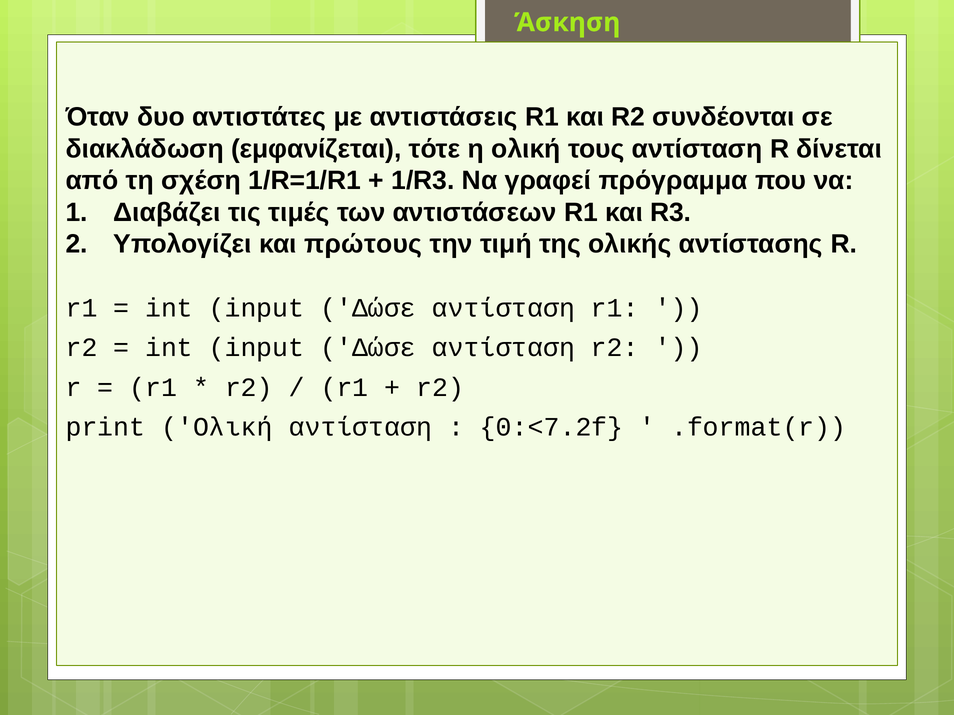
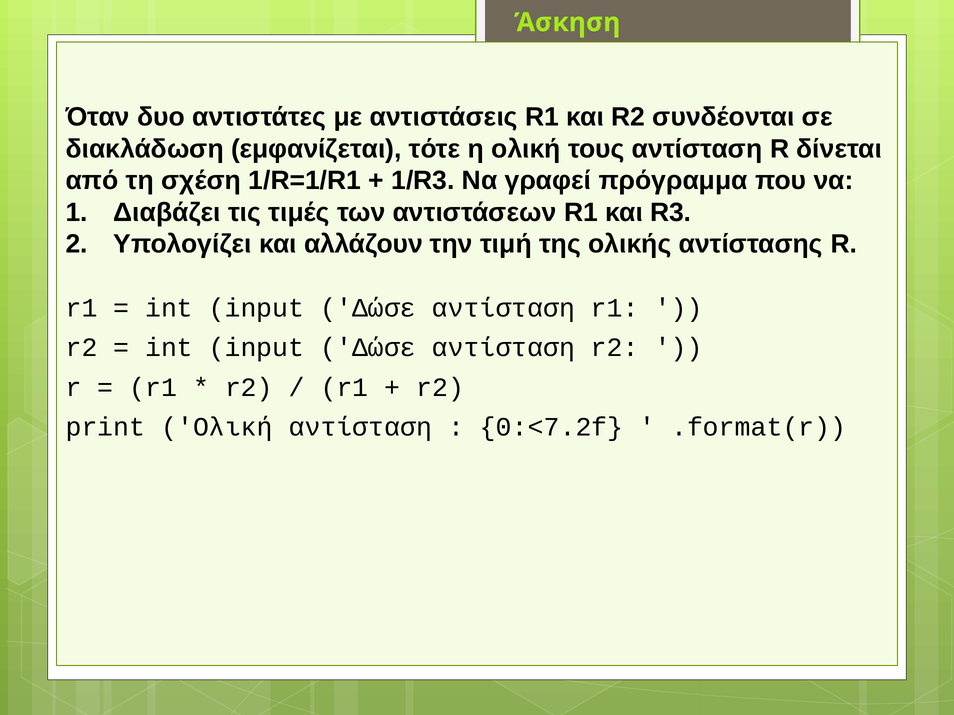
πρώτους: πρώτους -> αλλάζουν (363, 244)
